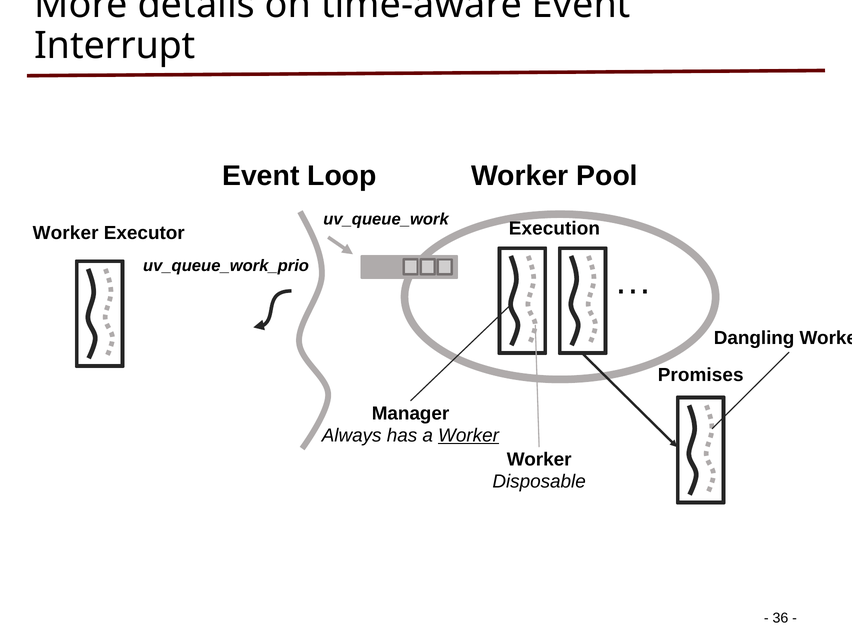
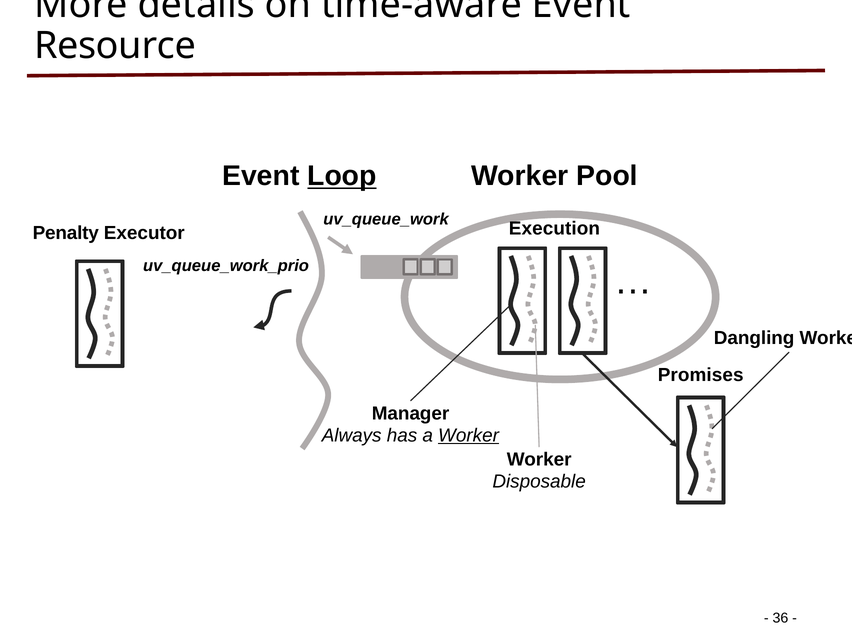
Interrupt: Interrupt -> Resource (115, 46)
Loop underline: none -> present (342, 176)
Worker: Worker -> Penalty (66, 233)
